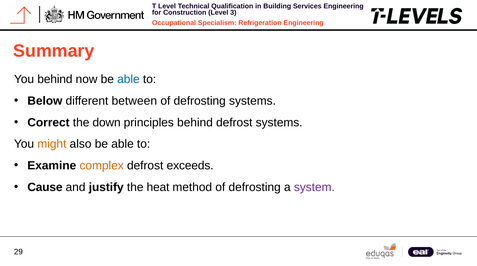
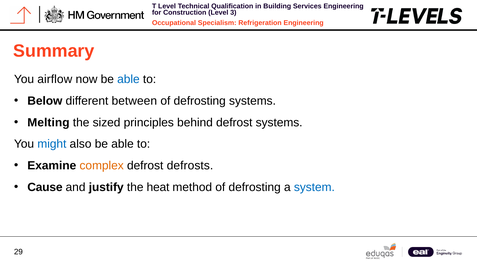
You behind: behind -> airflow (55, 80)
Correct: Correct -> Melting (48, 123)
down: down -> sized (107, 123)
might colour: orange -> blue (52, 144)
exceeds: exceeds -> defrosts (190, 166)
system colour: purple -> blue (314, 188)
